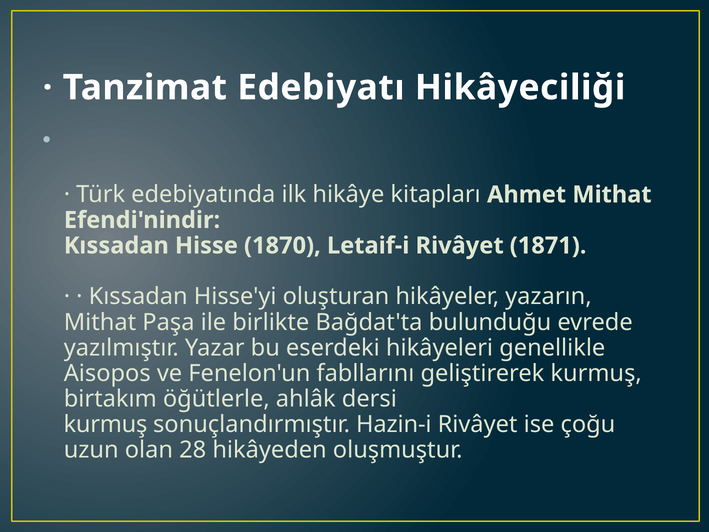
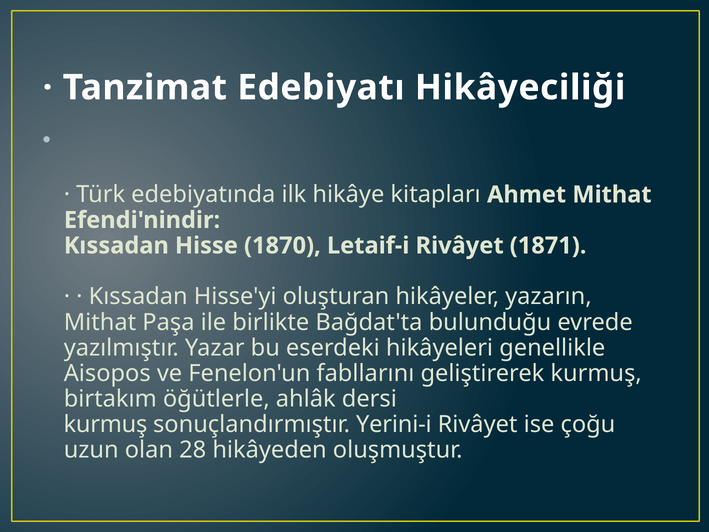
Hazin-i: Hazin-i -> Yerini-i (394, 424)
